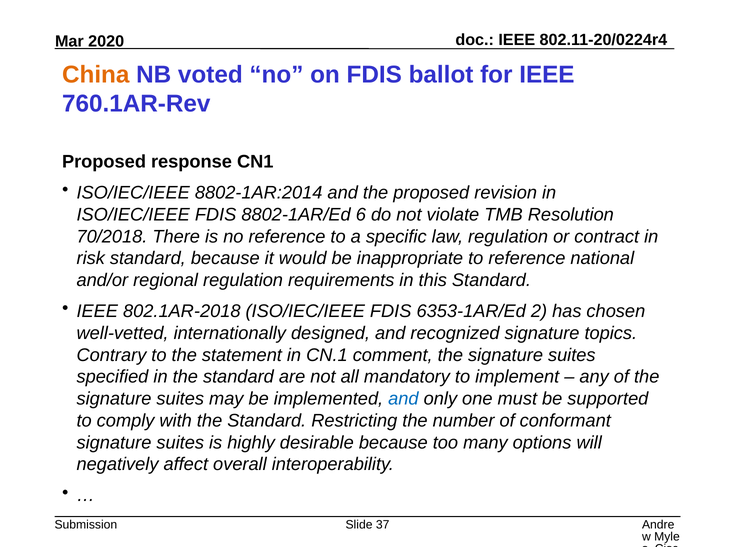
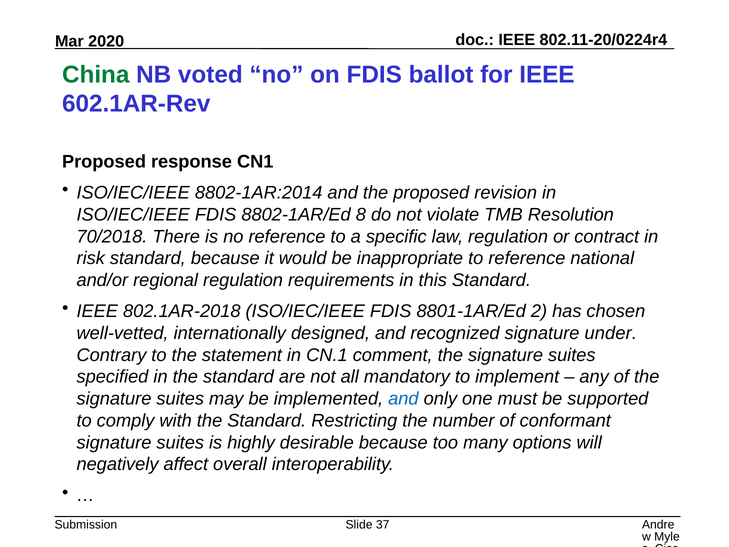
China colour: orange -> green (96, 75)
760.1AR-Rev: 760.1AR-Rev -> 602.1AR-Rev (136, 104)
6: 6 -> 8 (361, 215)
6353-1AR/Ed: 6353-1AR/Ed -> 8801-1AR/Ed (471, 311)
topics: topics -> under (611, 333)
